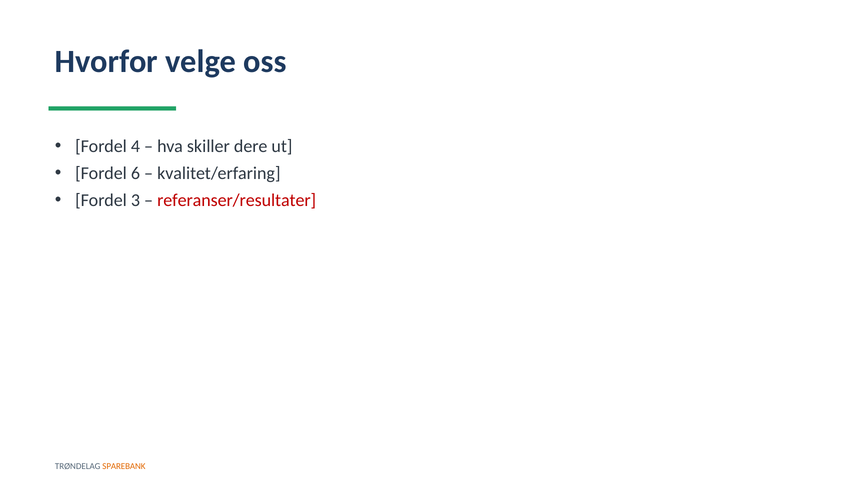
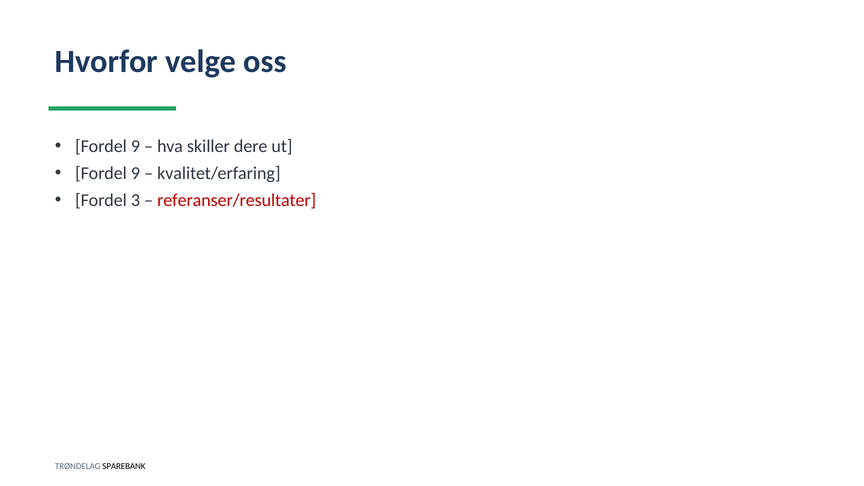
4: 4 -> 9 (135, 146)
6: 6 -> 9 (135, 173)
SPAREBANK colour: orange -> black (124, 466)
